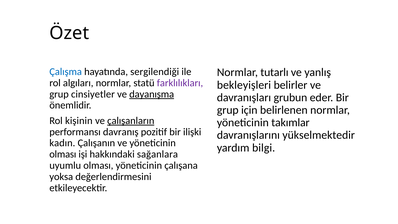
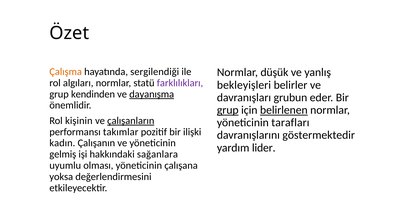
Çalışma colour: blue -> orange (66, 72)
tutarlı: tutarlı -> düşük (274, 72)
cinsiyetler: cinsiyetler -> kendinden (93, 94)
grup underline: none -> present (228, 110)
belirlenen underline: none -> present (284, 110)
takımlar: takımlar -> tarafları (290, 123)
davranış: davranış -> takımlar (121, 132)
yükselmektedir: yükselmektedir -> göstermektedir (319, 135)
bilgi: bilgi -> lider (264, 148)
olması: olması -> gelmiş (63, 154)
